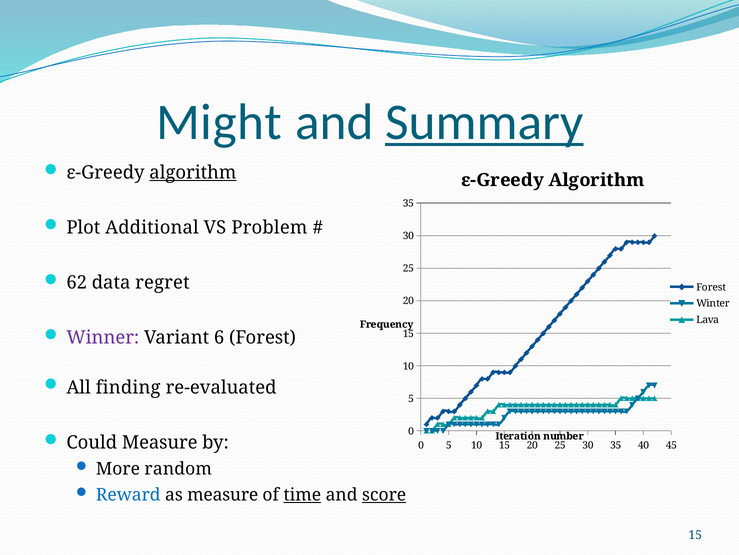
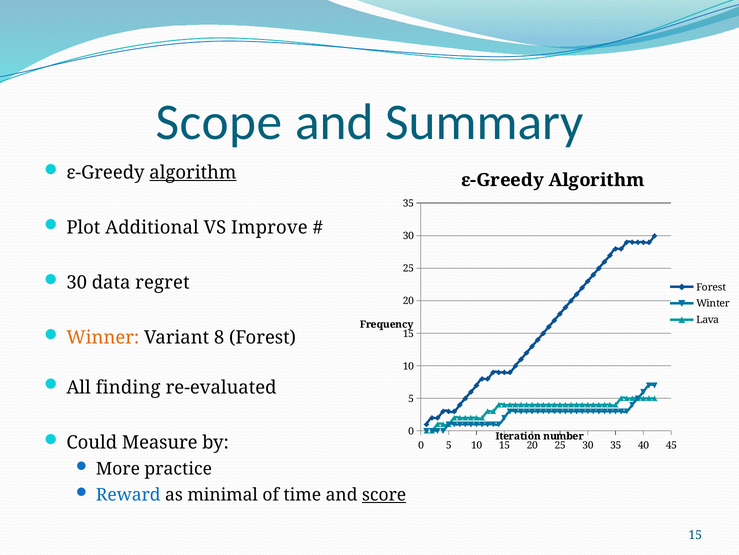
Might: Might -> Scope (219, 122)
Summary underline: present -> none (484, 122)
Problem: Problem -> Improve (269, 227)
62: 62 -> 30 (77, 282)
Winner colour: purple -> orange (103, 337)
6: 6 -> 8 (219, 337)
random: random -> practice (178, 468)
as measure: measure -> minimal (223, 494)
time underline: present -> none (302, 494)
